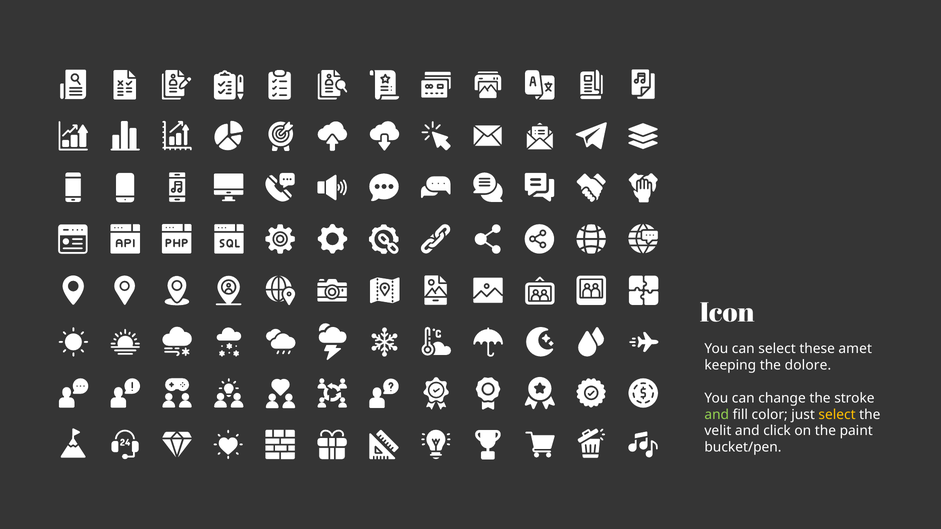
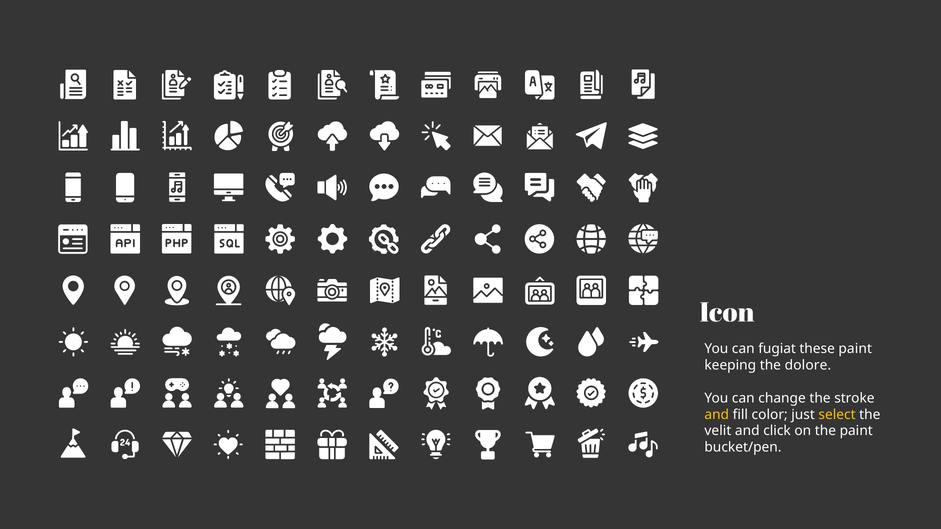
can select: select -> fugiat (777, 349)
these amet: amet -> paint (855, 349)
and colour: light green -> yellow (717, 415)
